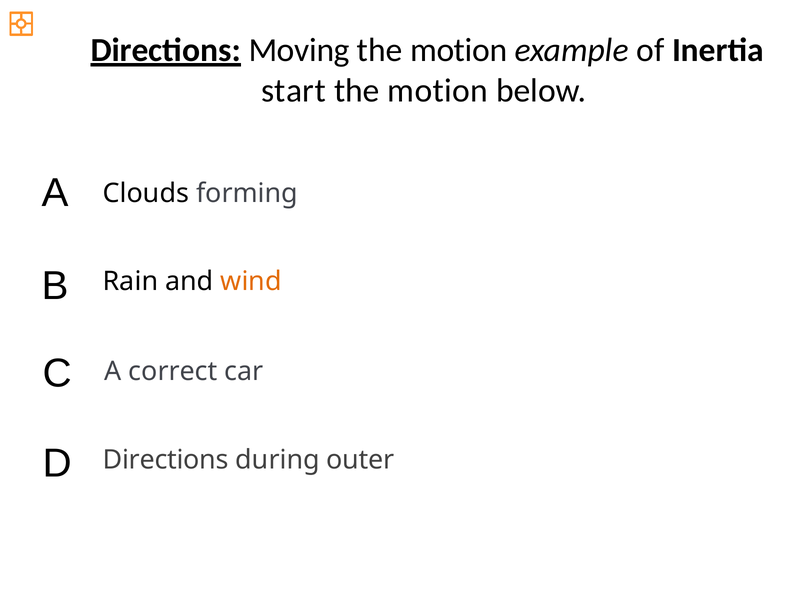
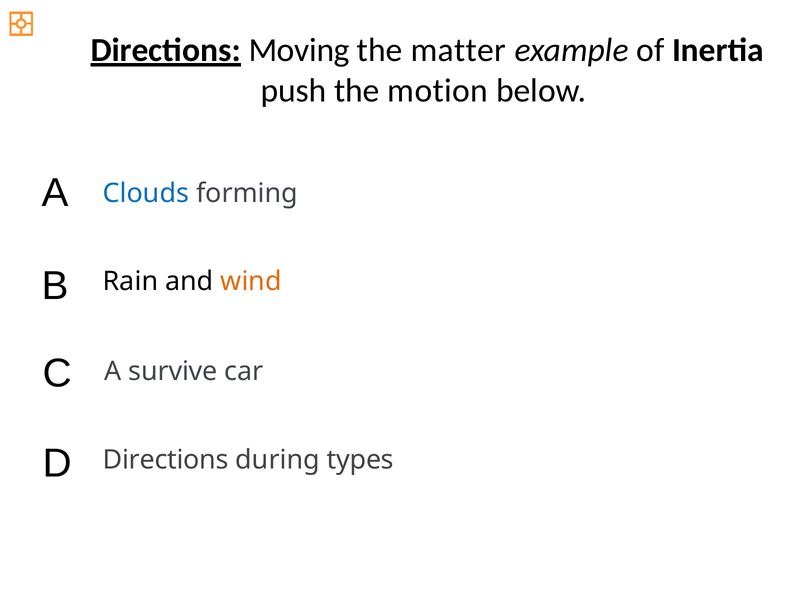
motion: motion -> matter (458, 50)
start: start -> push (294, 91)
Clouds colour: black -> blue (146, 193)
correct: correct -> survive (173, 371)
outer: outer -> types (360, 460)
